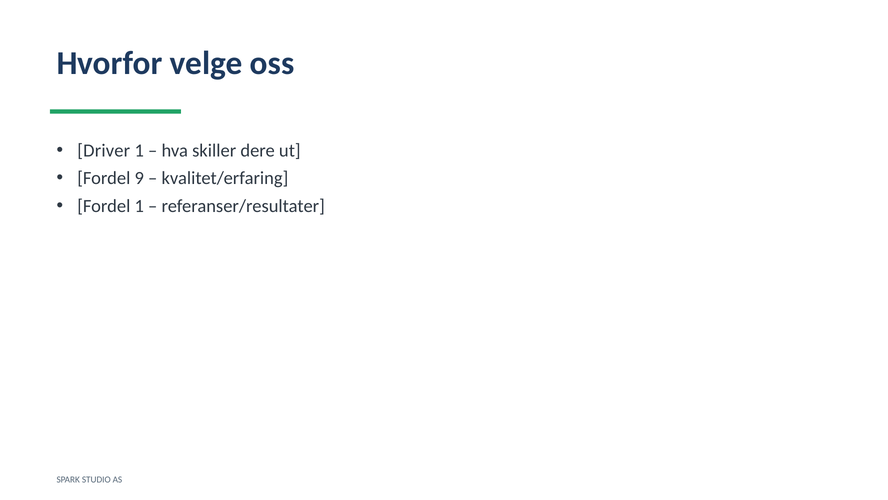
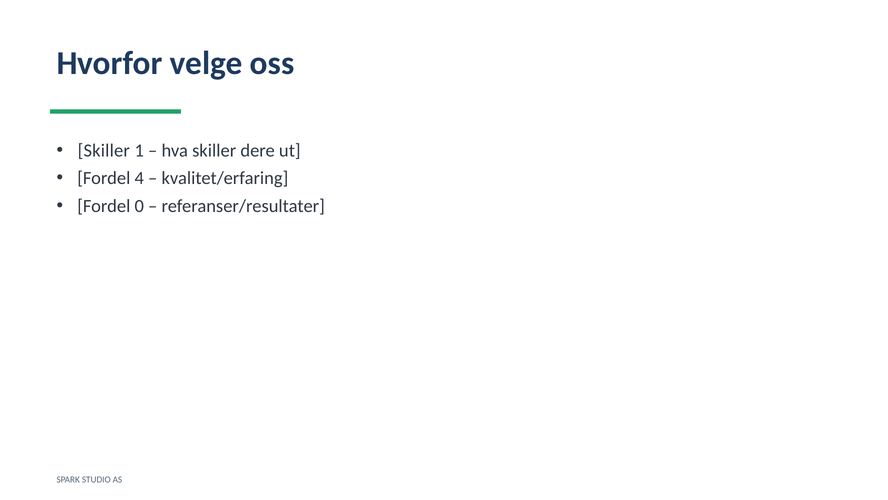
Driver: Driver -> Skiller (104, 150)
9: 9 -> 4 (139, 178)
Fordel 1: 1 -> 0 (139, 206)
